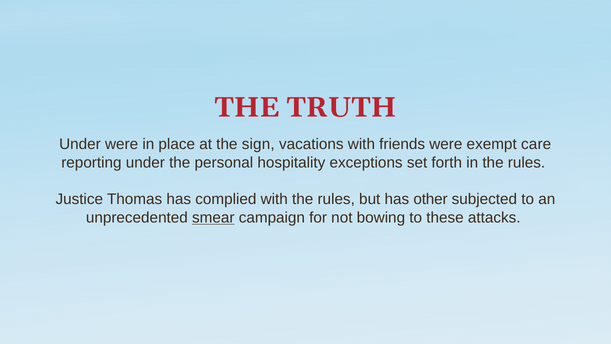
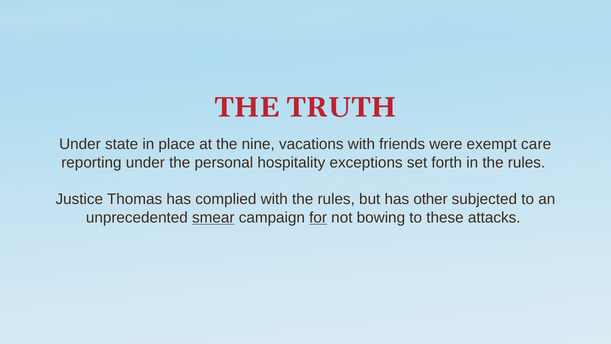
Under were: were -> state (122, 144)
sign: sign -> nine (258, 144)
for underline: none -> present (318, 217)
